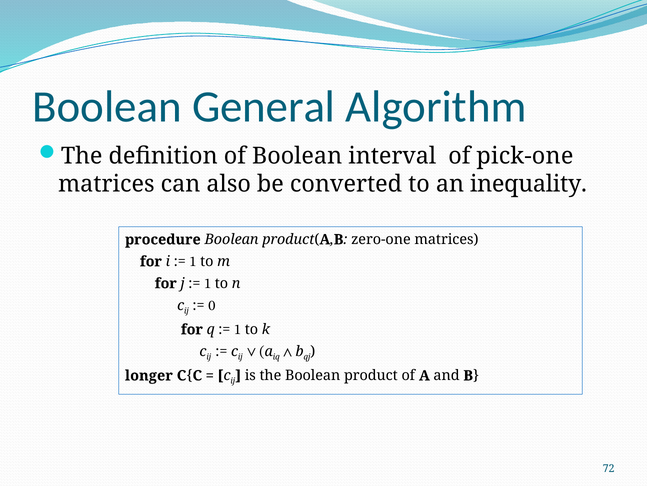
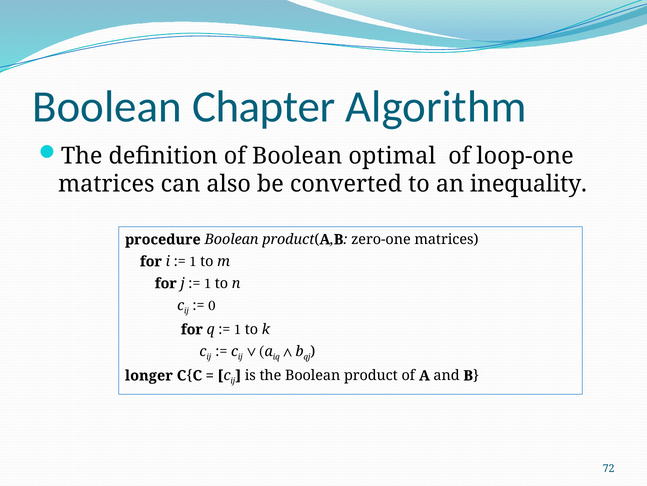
General: General -> Chapter (264, 107)
interval: interval -> optimal (392, 156)
pick-one: pick-one -> loop-one (525, 156)
